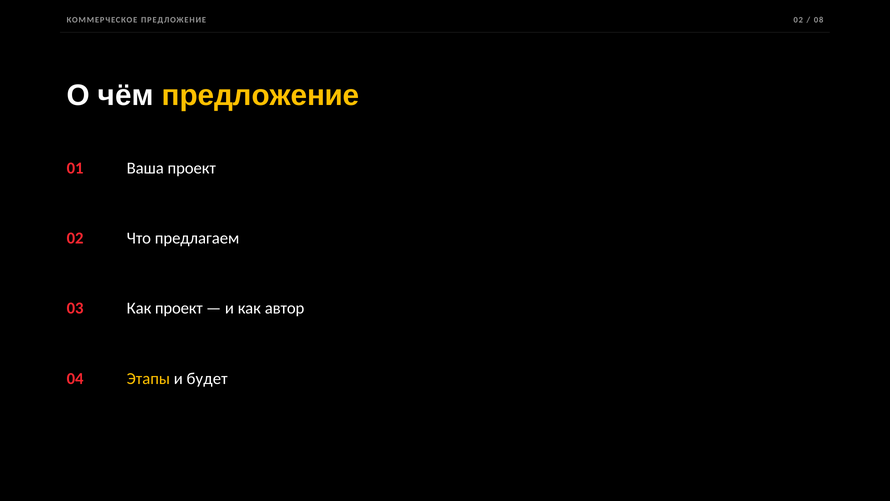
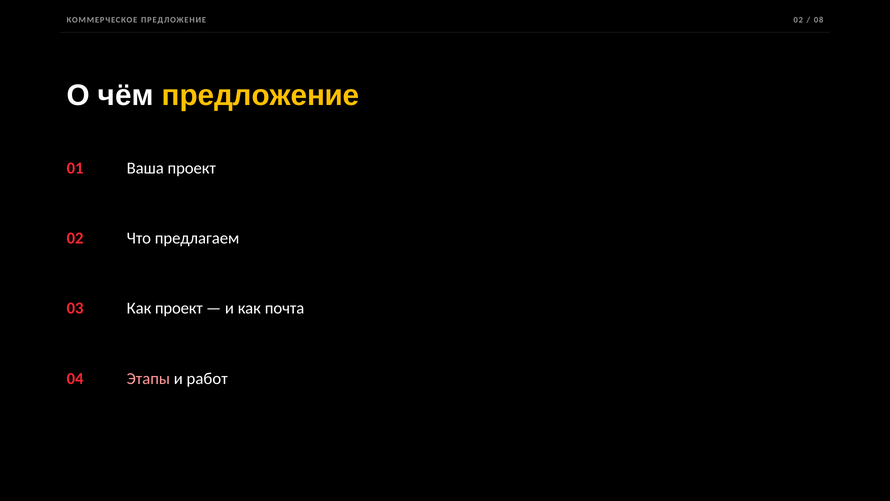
автор: автор -> почта (285, 308)
Этапы colour: yellow -> pink (148, 378)
будет: будет -> работ (207, 378)
